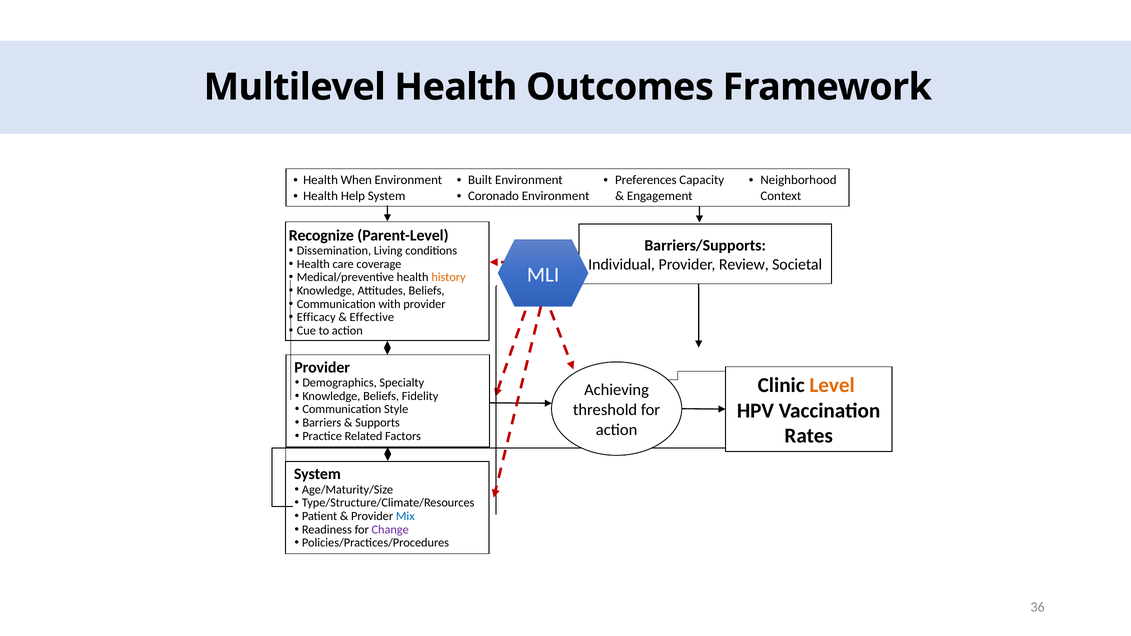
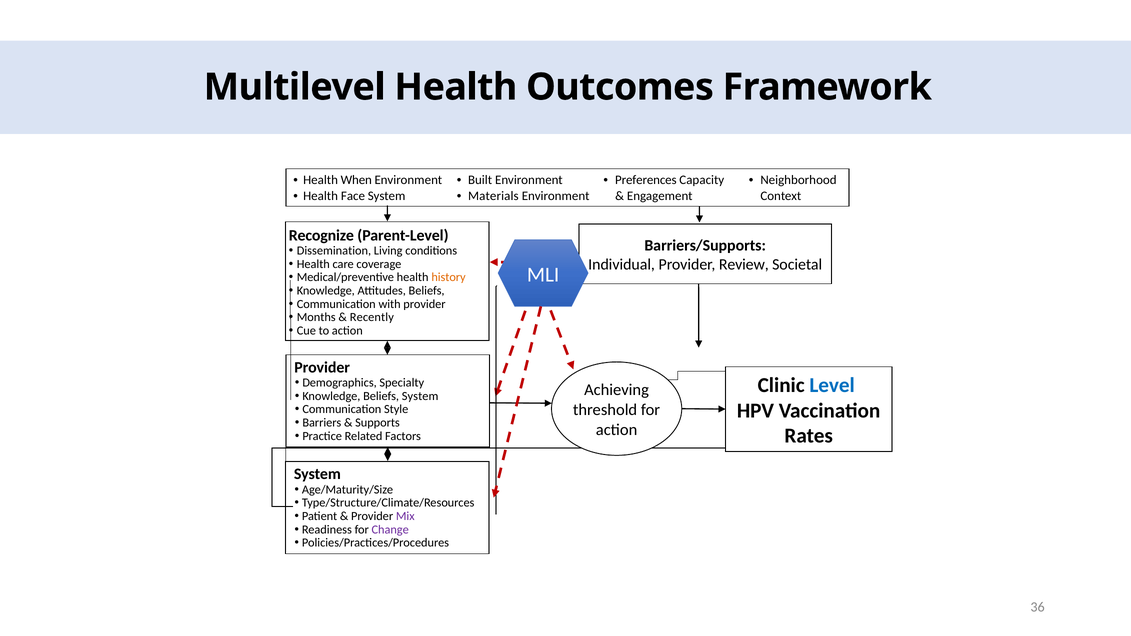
Help: Help -> Face (353, 196)
Coronado: Coronado -> Materials (493, 196)
Efficacy: Efficacy -> Months (316, 317)
Effective: Effective -> Recently (372, 317)
Level colour: orange -> blue (832, 385)
Beliefs Fidelity: Fidelity -> System (420, 396)
Mix colour: blue -> purple (405, 516)
